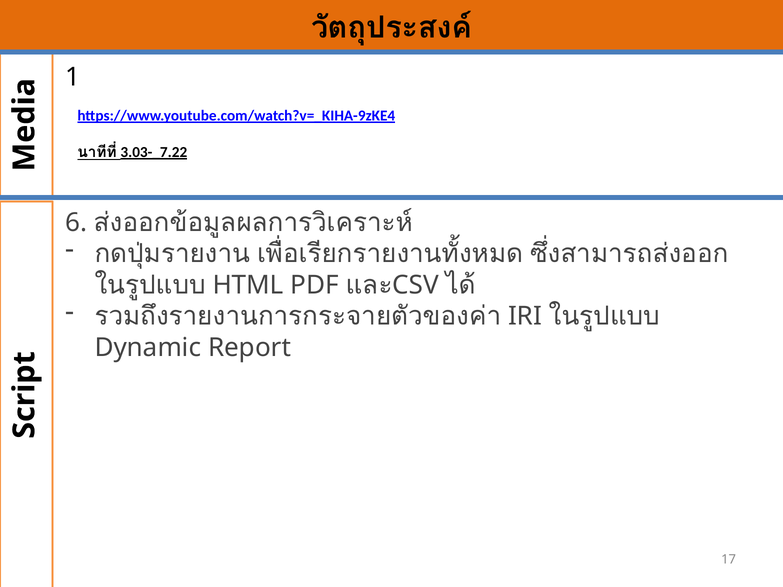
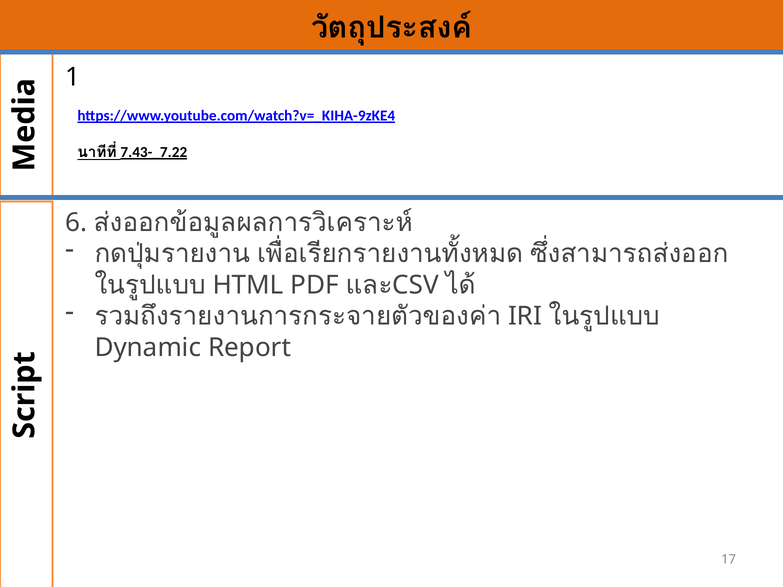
3.03-_7.22: 3.03-_7.22 -> 7.43-_7.22 (154, 152)
